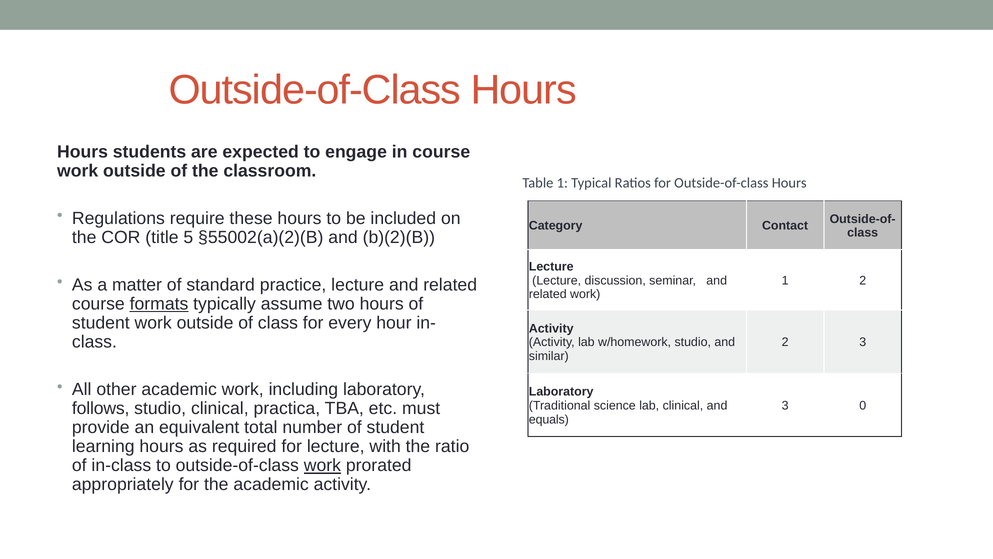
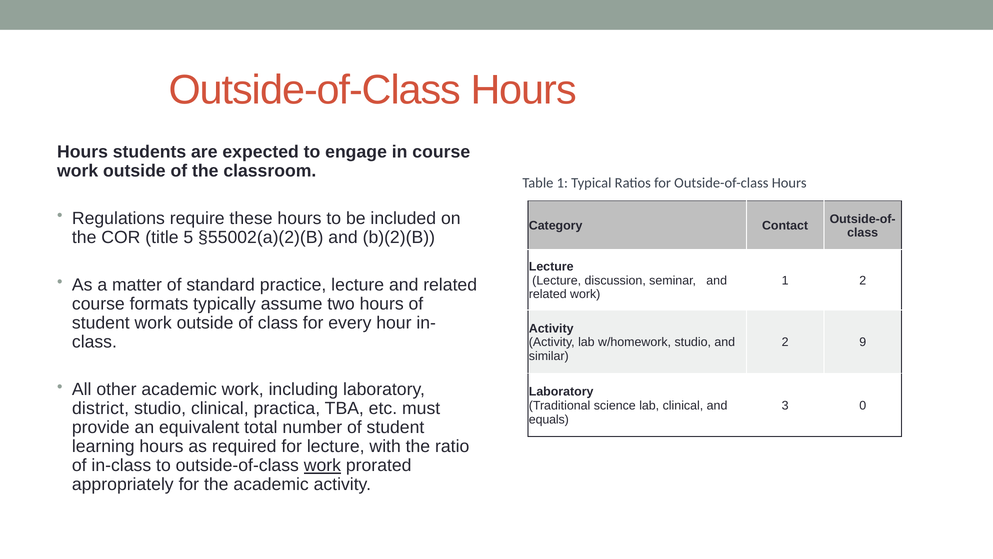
formats underline: present -> none (159, 304)
2 3: 3 -> 9 (863, 342)
follows: follows -> district (101, 408)
